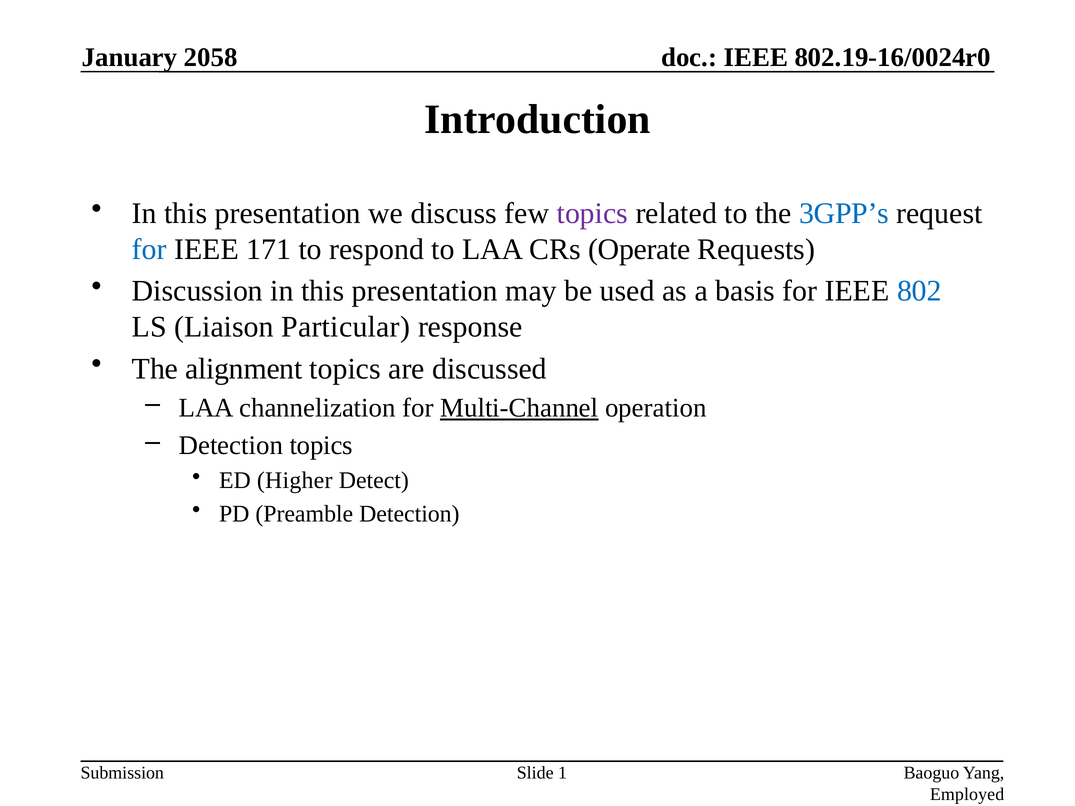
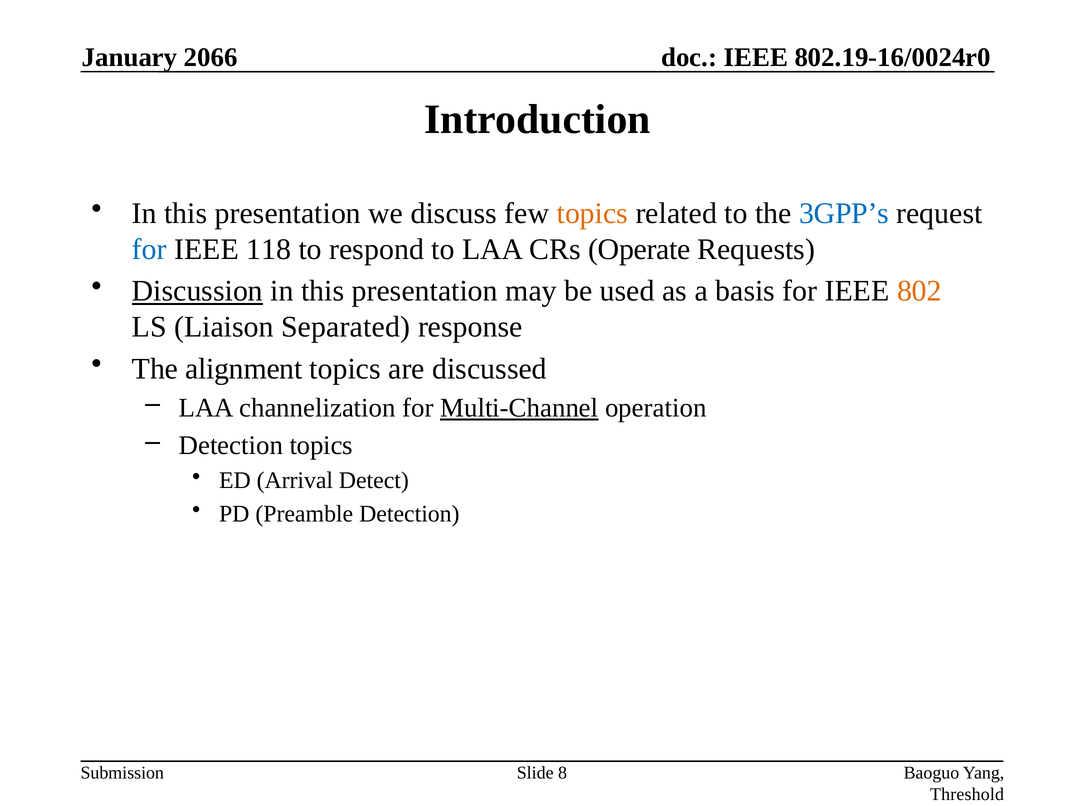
2058: 2058 -> 2066 (211, 57)
topics colour: purple -> orange (592, 214)
171: 171 -> 118 (269, 249)
Discussion underline: none -> present (197, 291)
802 colour: blue -> orange (919, 291)
Particular: Particular -> Separated (346, 327)
Higher: Higher -> Arrival (295, 481)
1: 1 -> 8 (563, 773)
Employed: Employed -> Threshold (967, 795)
